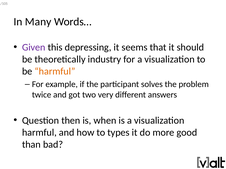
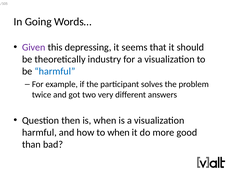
Many: Many -> Going (38, 22)
harmful colour: orange -> blue (55, 72)
to types: types -> when (119, 133)
